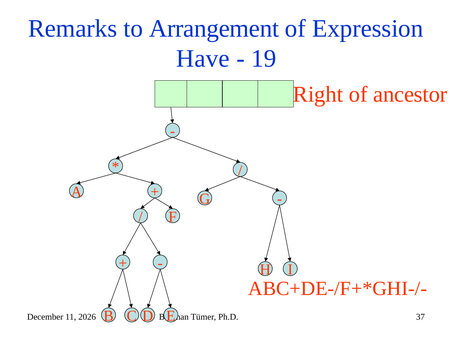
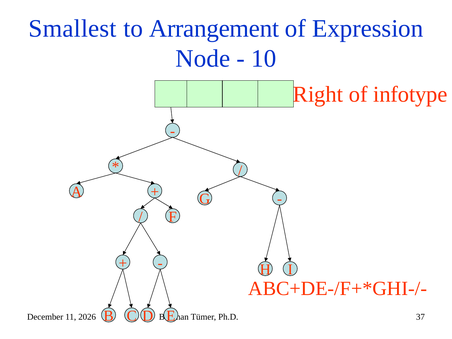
Remarks: Remarks -> Smallest (73, 29)
Have: Have -> Node (203, 59)
19: 19 -> 10 (264, 59)
ancestor: ancestor -> infotype (410, 94)
